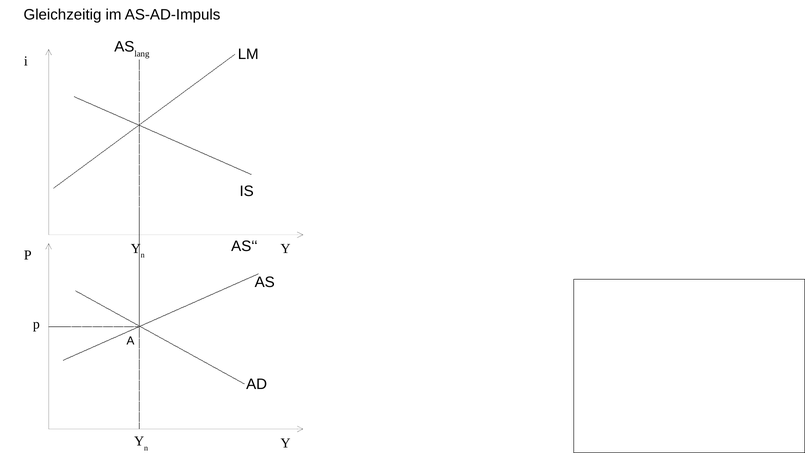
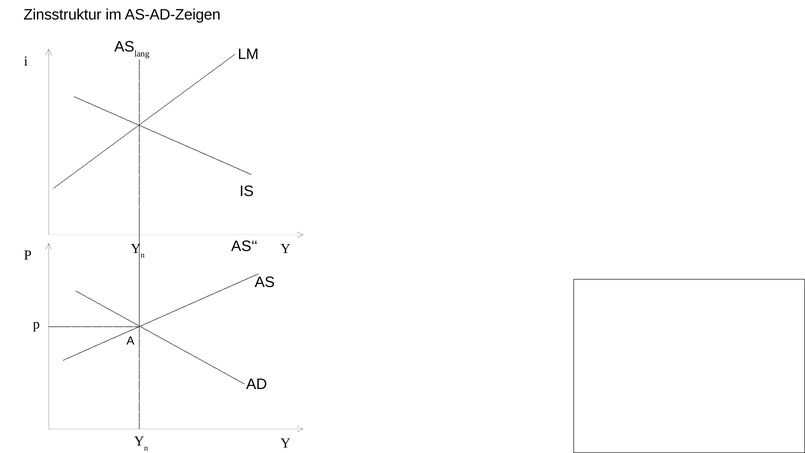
Gleichzeitig: Gleichzeitig -> Zinsstruktur (63, 15)
AS-AD-Impuls: AS-AD-Impuls -> AS-AD-Zeigen (173, 15)
